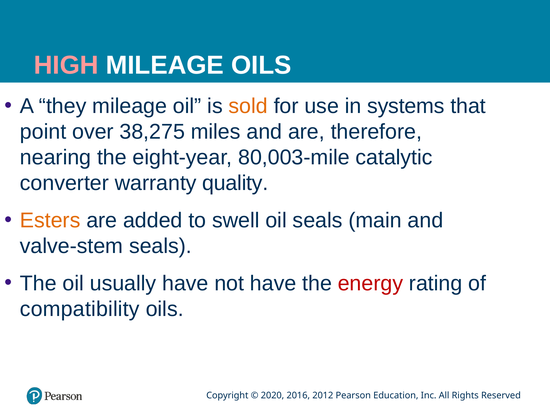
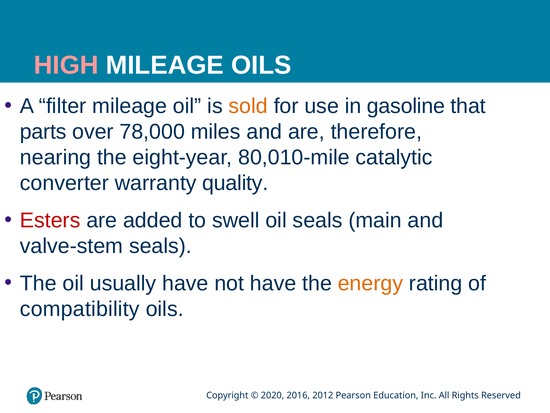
they: they -> filter (63, 106)
systems: systems -> gasoline (406, 106)
point: point -> parts (43, 132)
38,275: 38,275 -> 78,000 (152, 132)
80,003-mile: 80,003-mile -> 80,010-mile (294, 157)
Esters colour: orange -> red (50, 220)
energy colour: red -> orange (370, 283)
